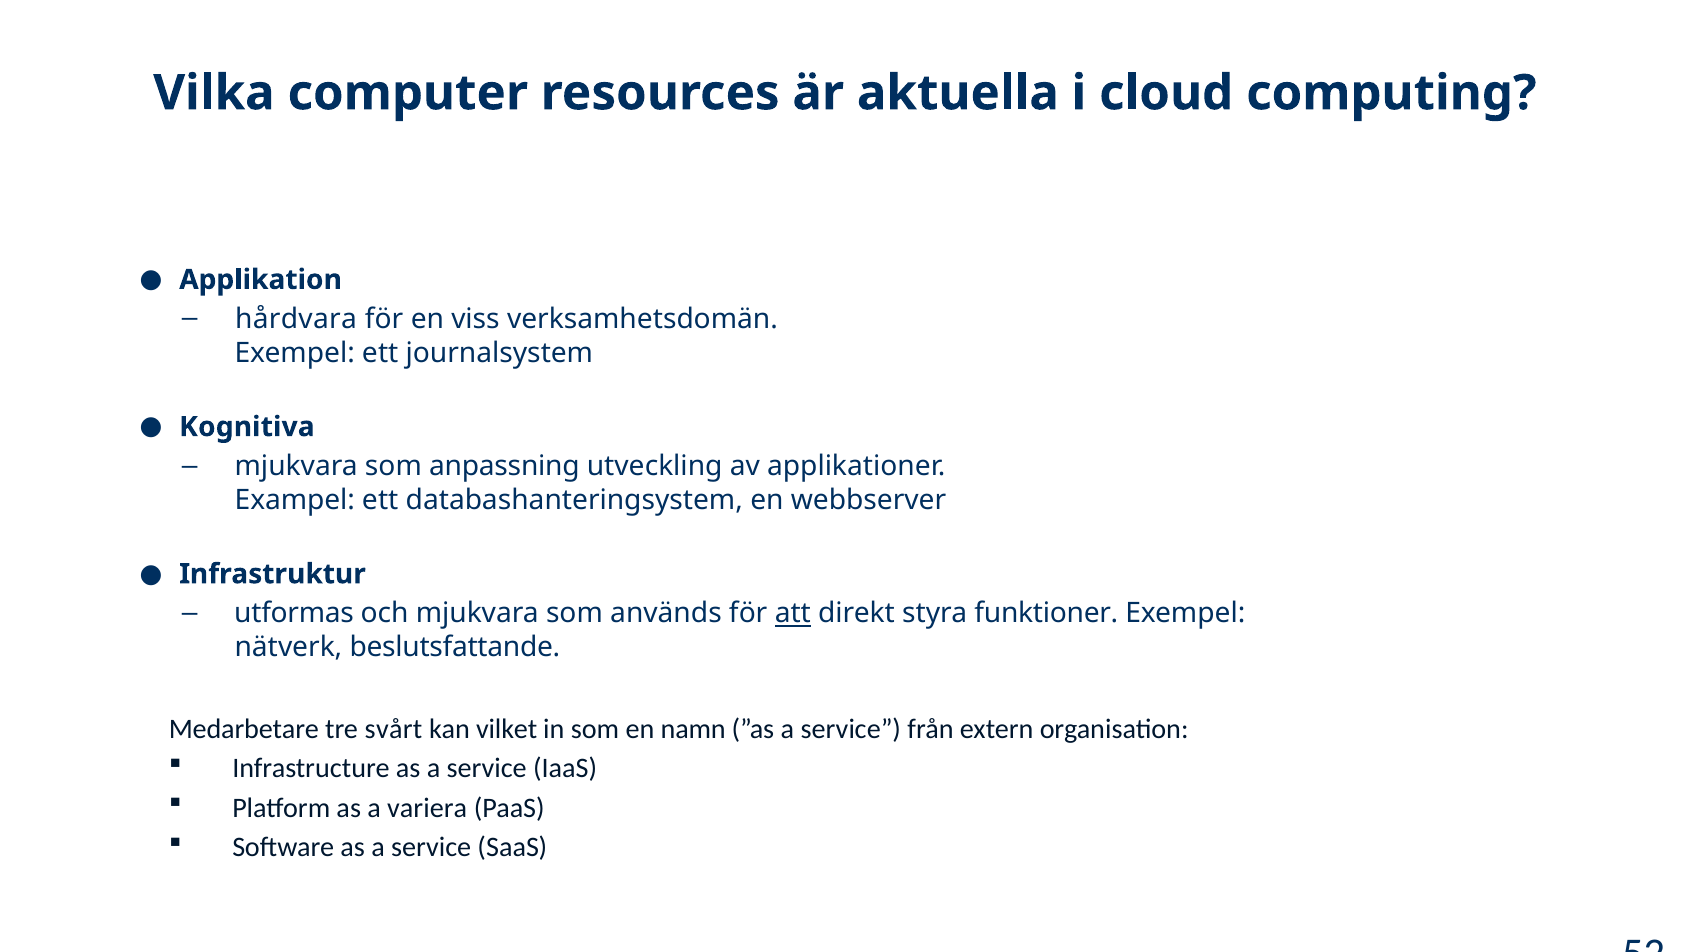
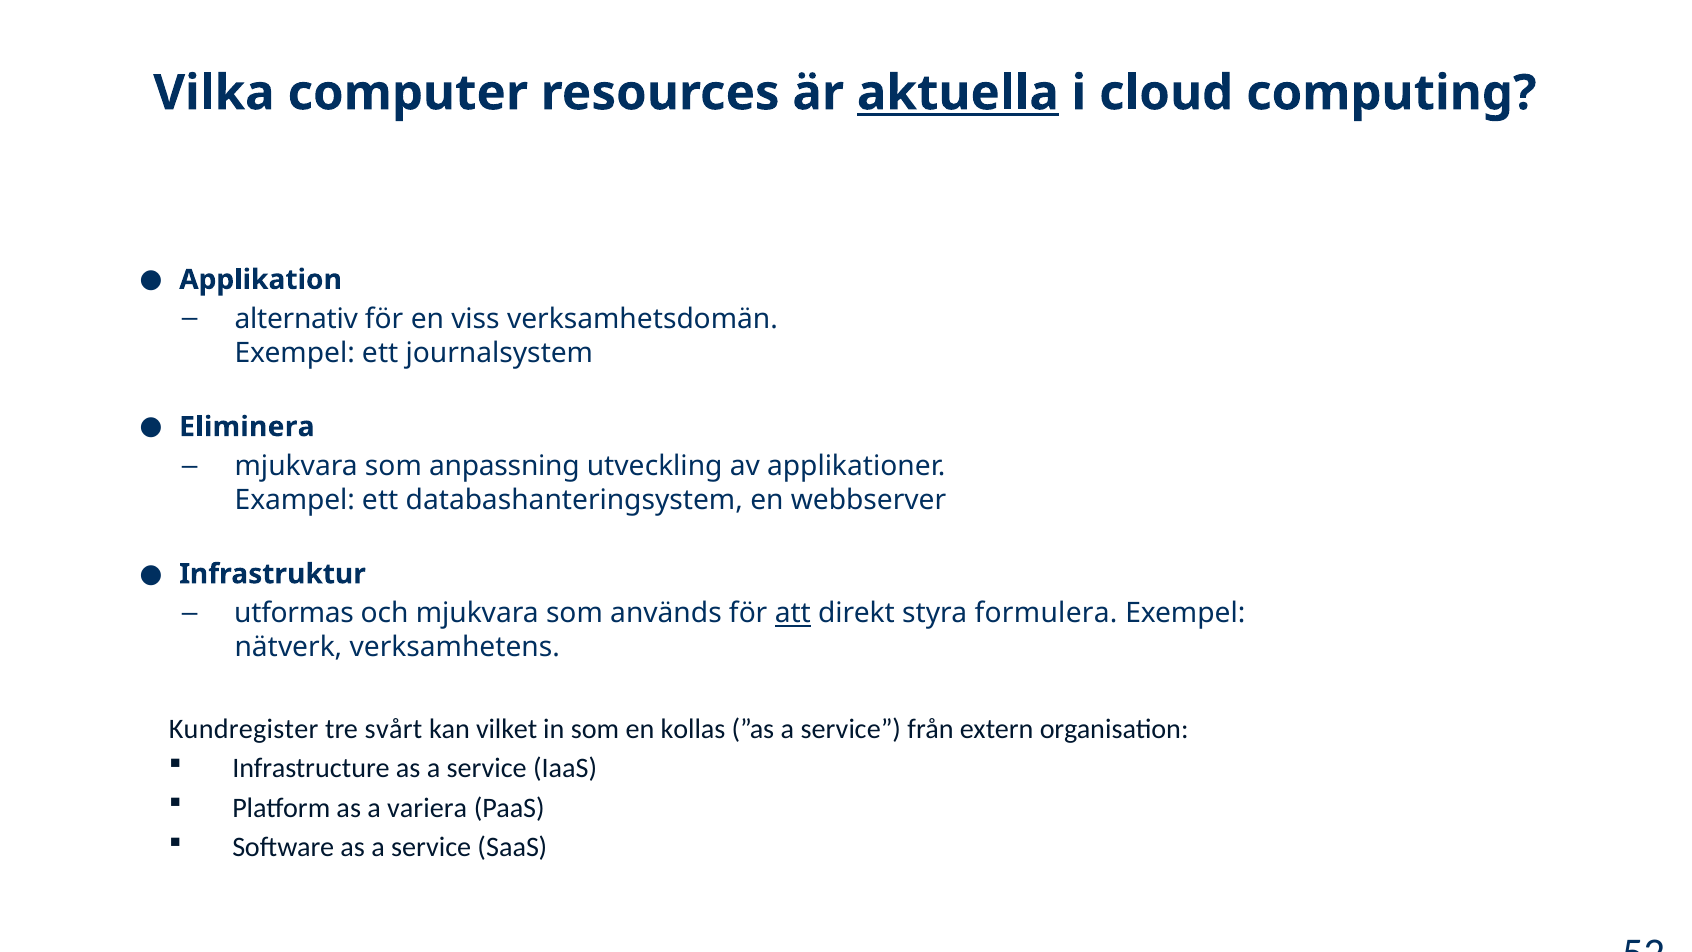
aktuella underline: none -> present (958, 93)
hårdvara: hårdvara -> alternativ (296, 319)
Kognitiva: Kognitiva -> Eliminera (247, 427)
funktioner: funktioner -> formulera (1046, 613)
beslutsfattande: beslutsfattande -> verksamhetens (455, 647)
Medarbetare: Medarbetare -> Kundregister (244, 729)
namn: namn -> kollas (693, 729)
